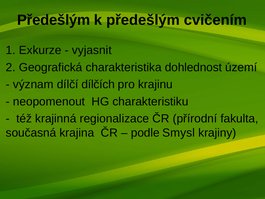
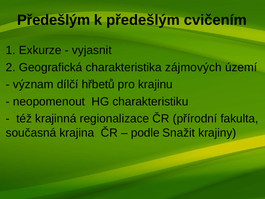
dohlednost: dohlednost -> zájmových (193, 67)
dílčích: dílčích -> hřbetů (98, 84)
Smysl: Smysl -> Snažit (179, 133)
